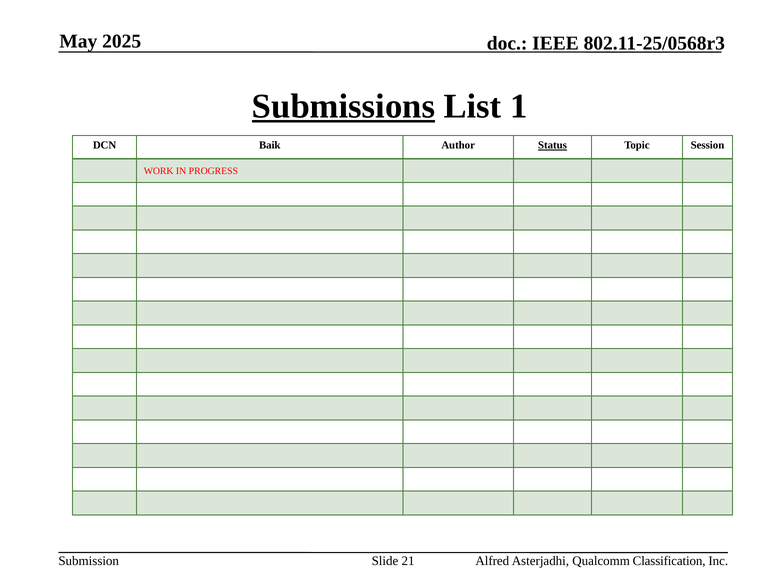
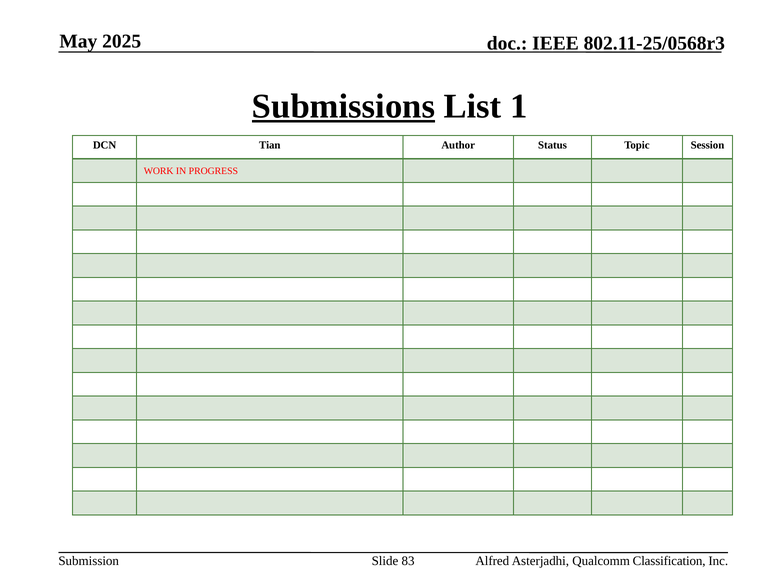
Baik: Baik -> Tian (270, 145)
Status underline: present -> none (552, 145)
21: 21 -> 83 (408, 561)
